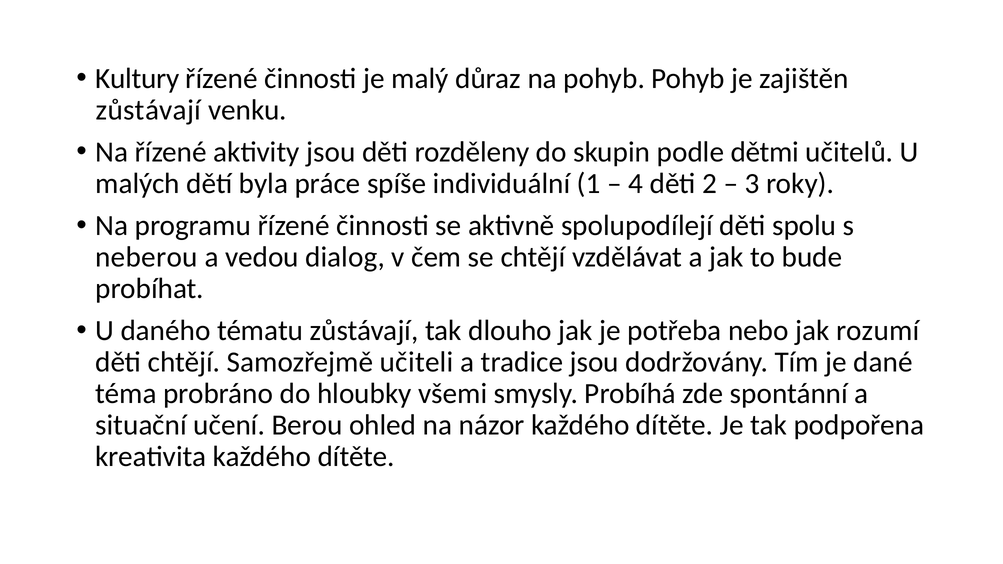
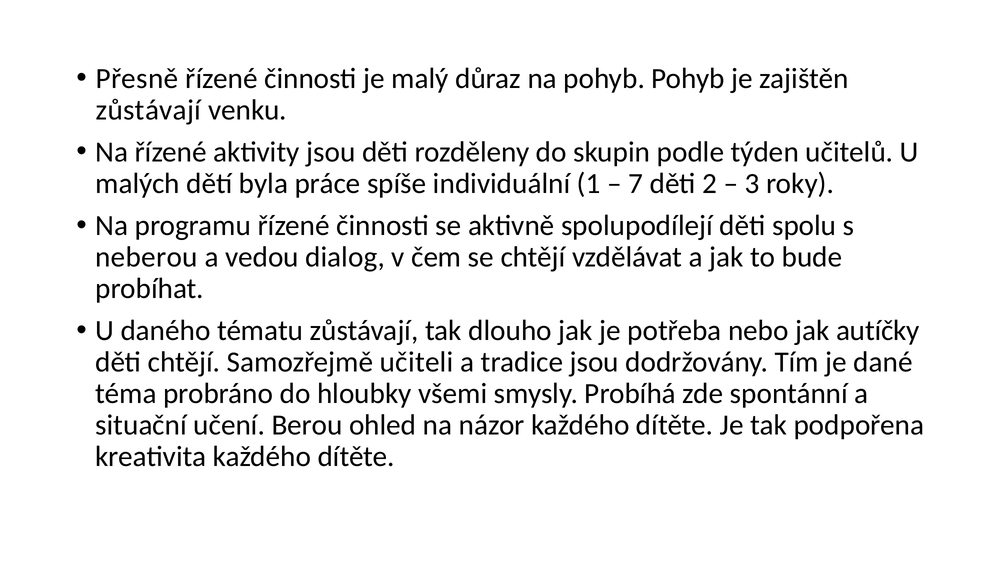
Kultury: Kultury -> Přesně (137, 78)
dětmi: dětmi -> týden (765, 152)
4: 4 -> 7 (636, 184)
rozumí: rozumí -> autíčky (878, 331)
